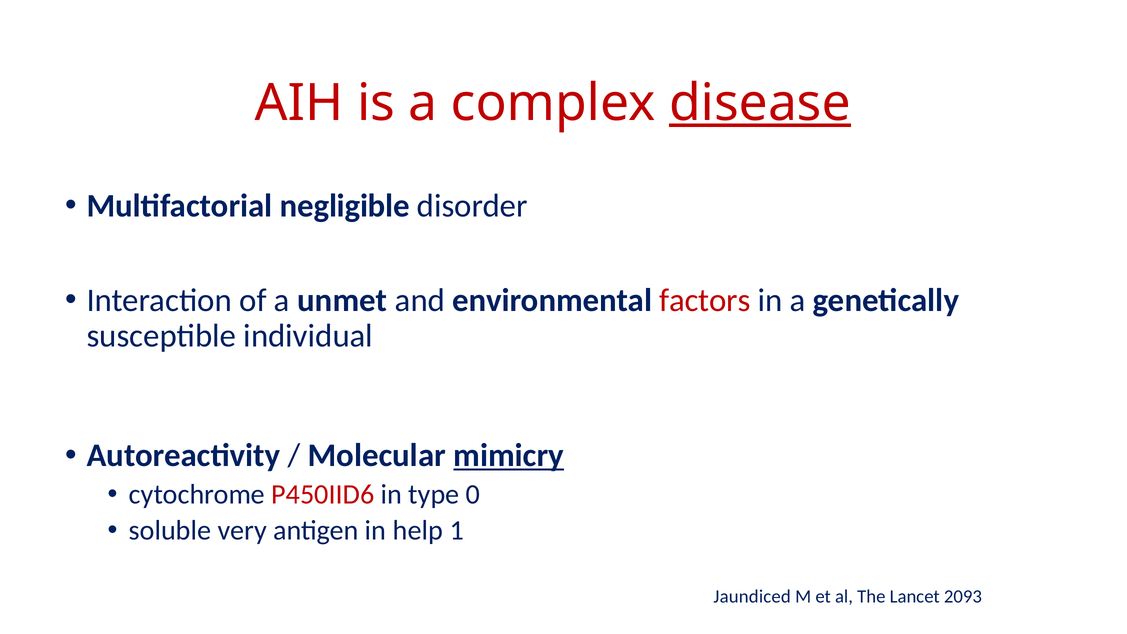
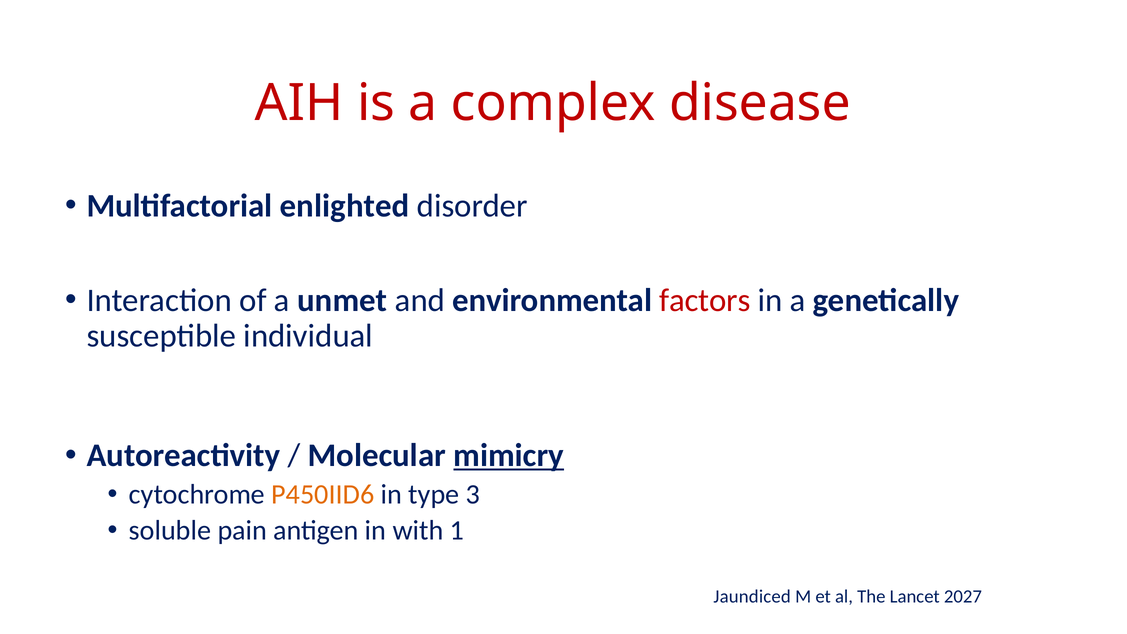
disease underline: present -> none (760, 103)
negligible: negligible -> enlighted (345, 206)
P450IID6 colour: red -> orange (323, 494)
0: 0 -> 3 (473, 494)
very: very -> pain (242, 531)
help: help -> with (418, 531)
2093: 2093 -> 2027 (963, 597)
